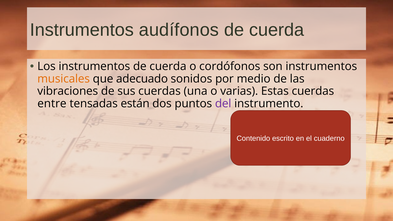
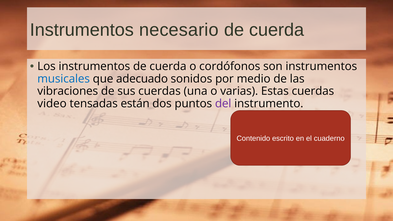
audífonos: audífonos -> necesario (179, 30)
musicales colour: orange -> blue (64, 79)
entre: entre -> video (52, 104)
